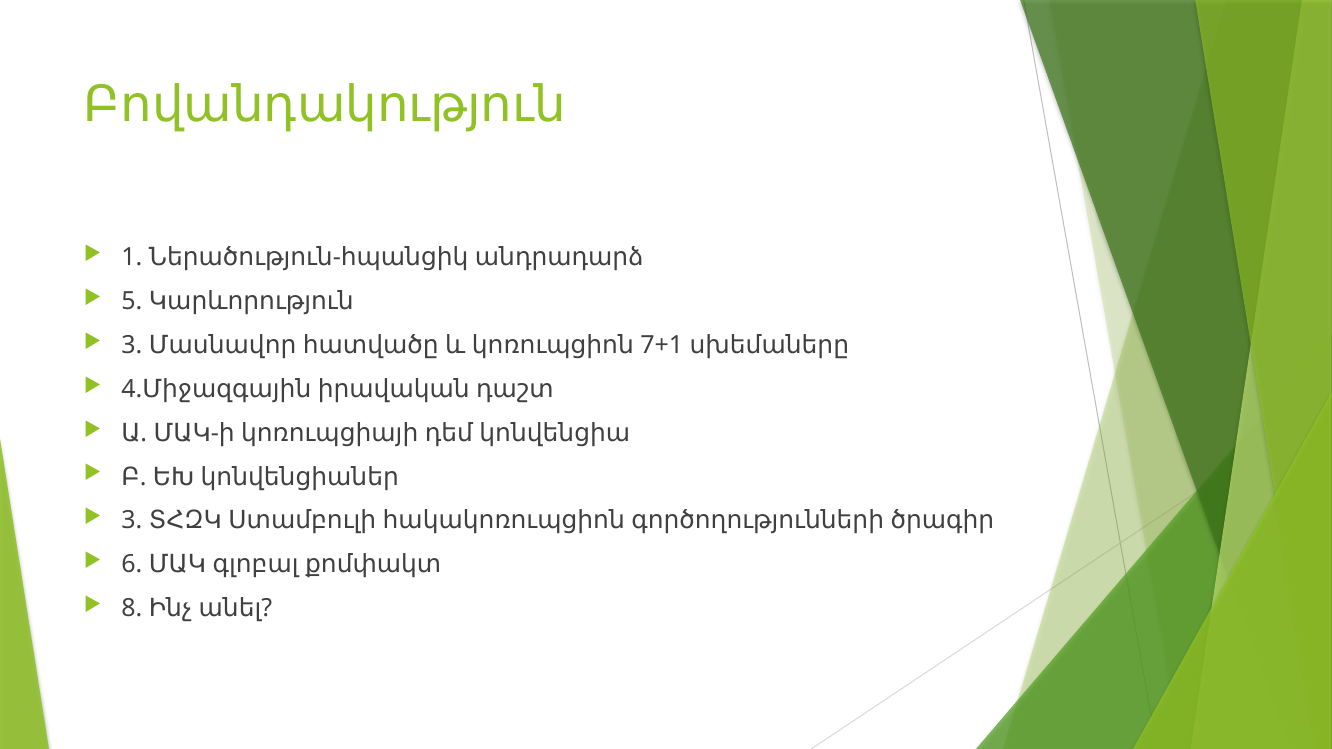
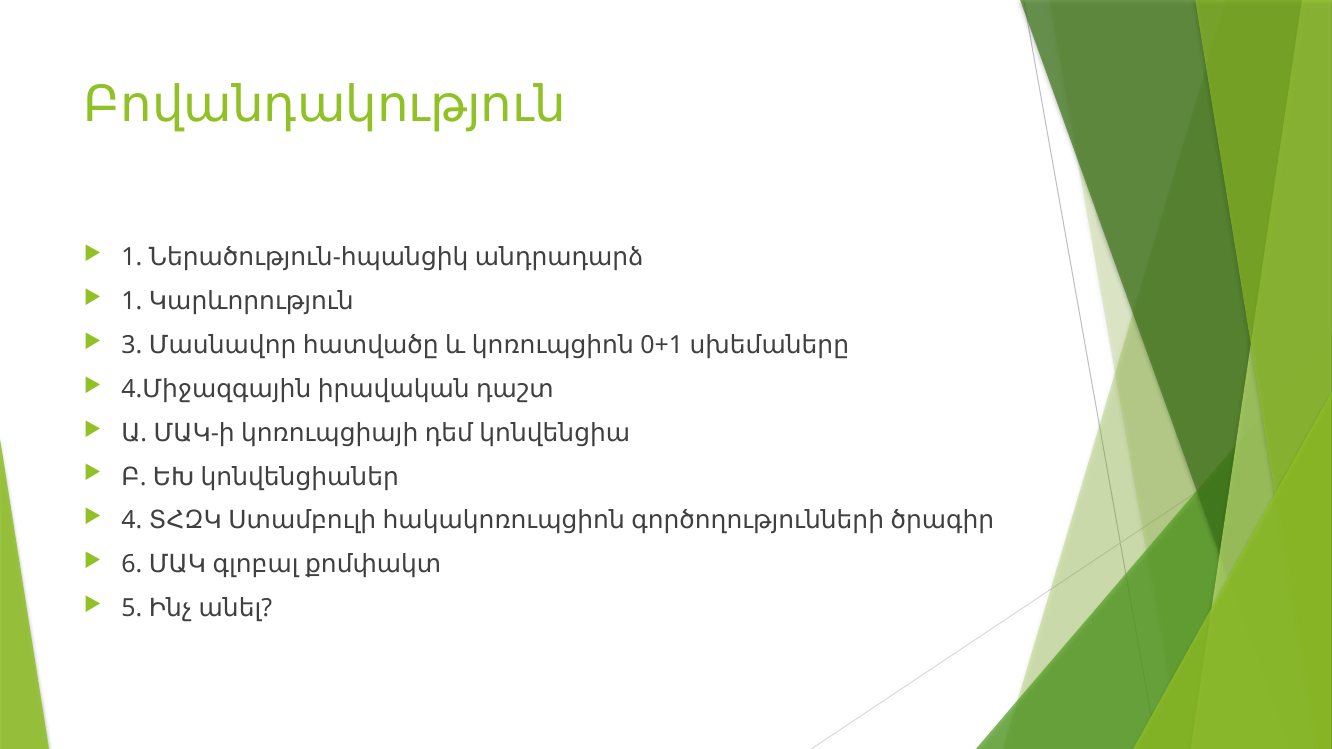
5: 5 -> 1 (132, 302)
7+1: 7+1 -> 0+1 (662, 345)
3: 3 -> 4 (132, 521)
8: 8 -> 5 (132, 609)
